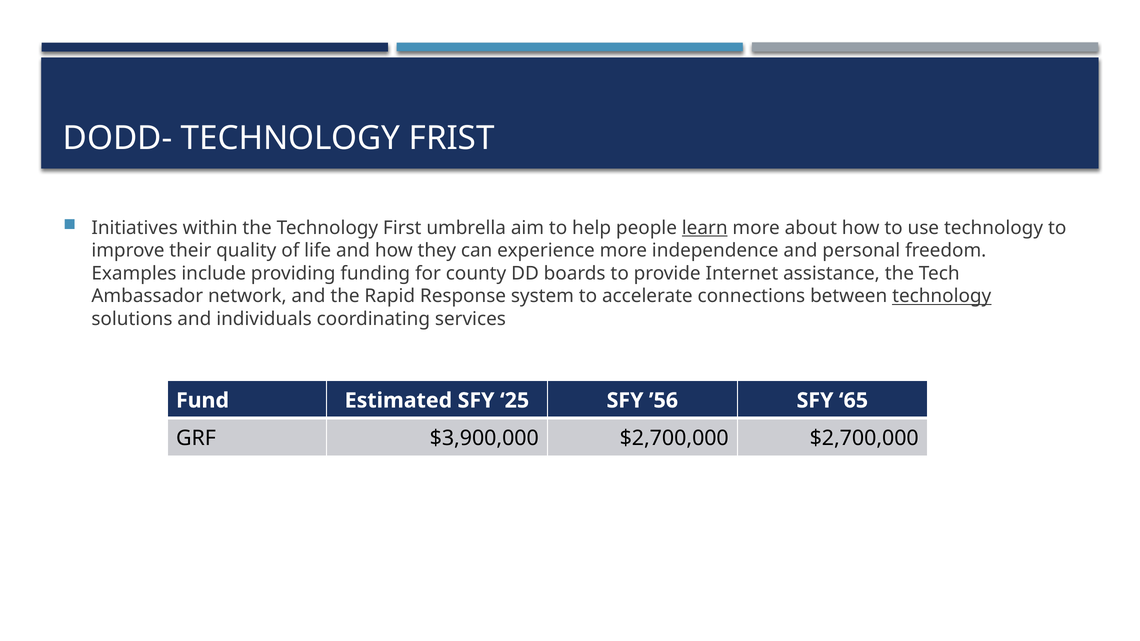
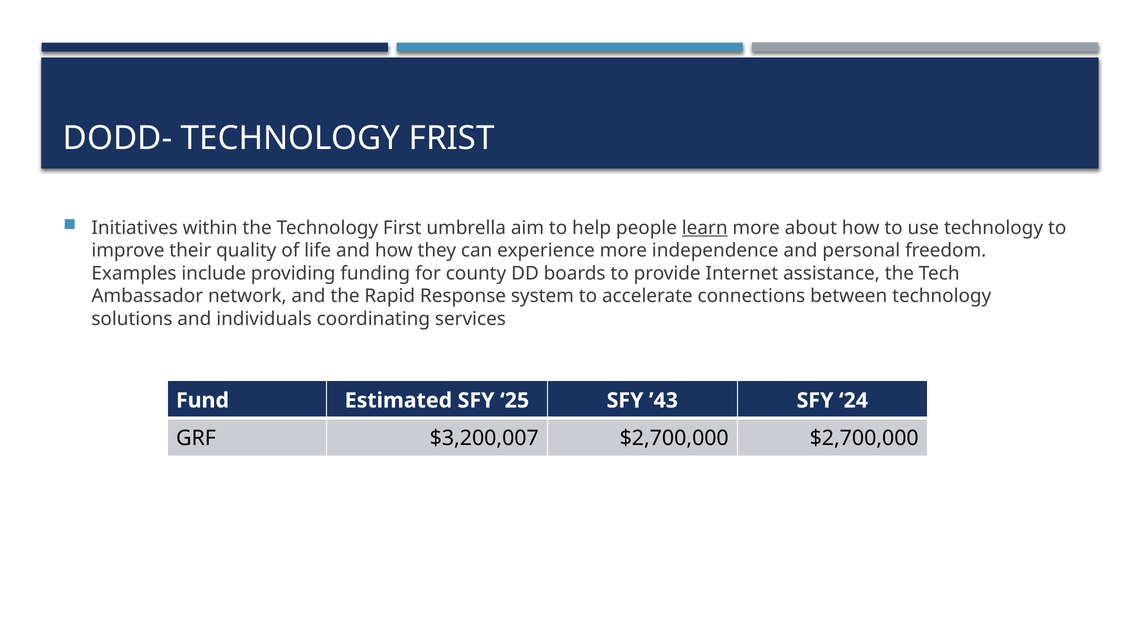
technology underline: present -> none (942, 296)
’56: ’56 -> ’43 (663, 401)
65: 65 -> 24 (853, 401)
$3,900,000: $3,900,000 -> $3,200,007 (484, 438)
